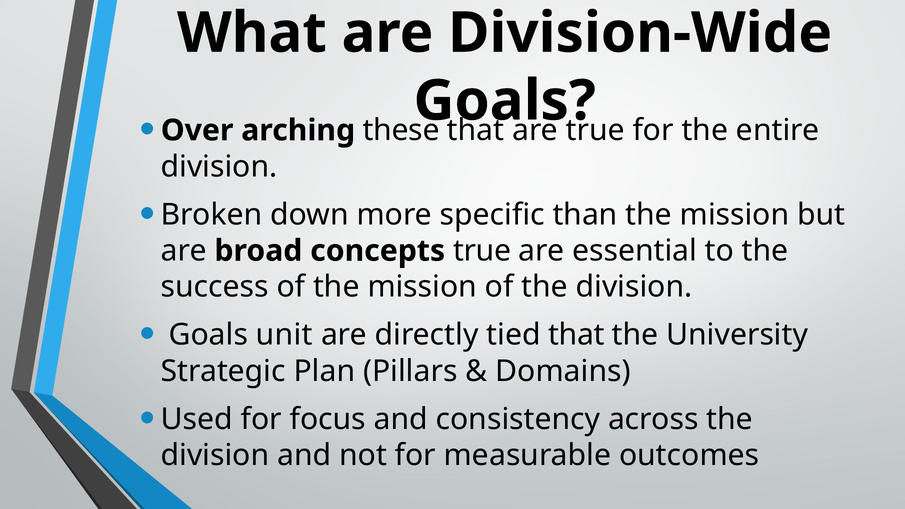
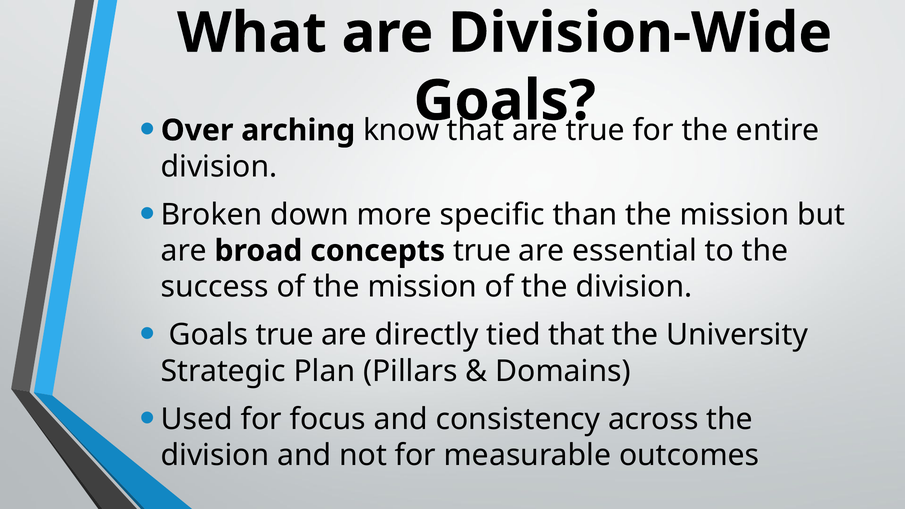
these: these -> know (401, 130)
Goals unit: unit -> true (285, 335)
